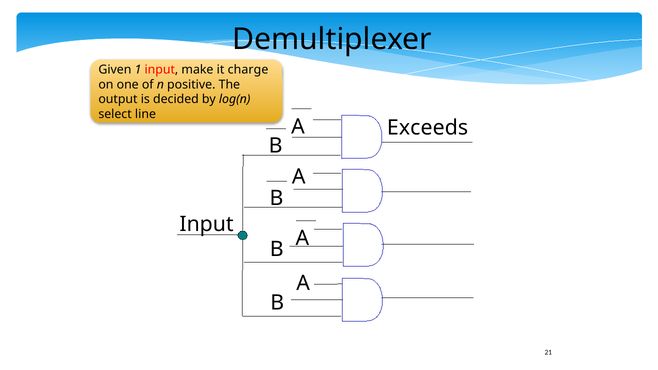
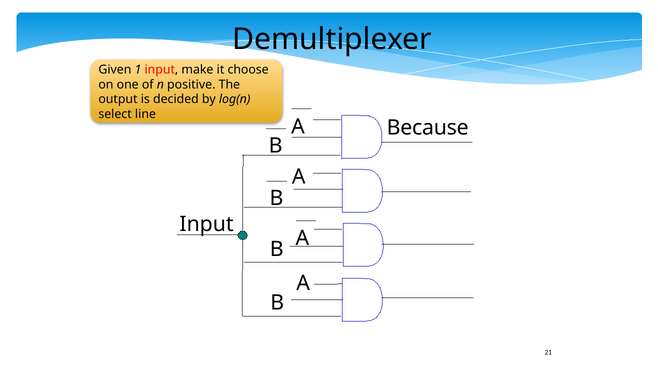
charge: charge -> choose (248, 70)
Exceeds: Exceeds -> Because (428, 128)
